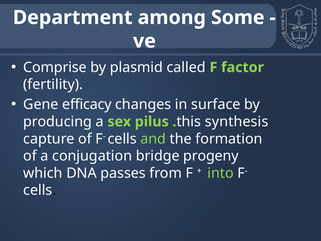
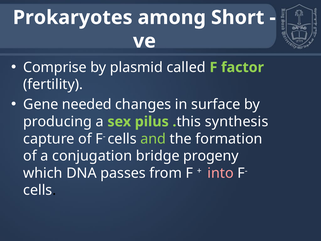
Department: Department -> Prokaryotes (73, 18)
Some: Some -> Short (238, 18)
efficacy: efficacy -> needed (87, 104)
into colour: light green -> pink (221, 173)
